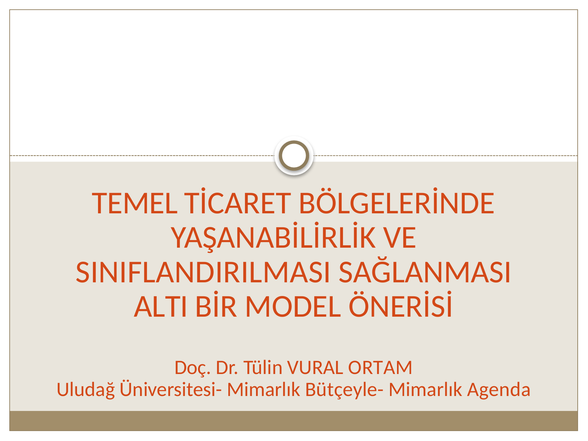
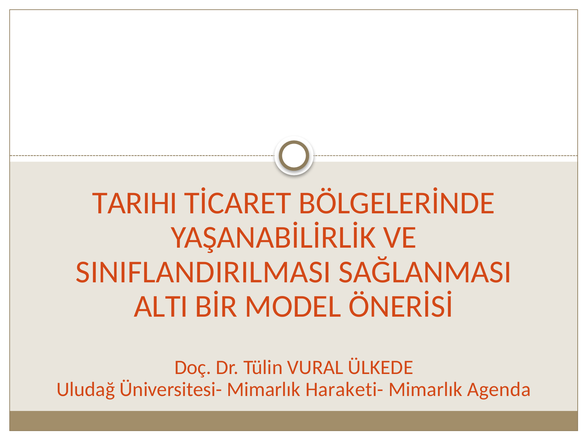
TEMEL: TEMEL -> TARIHI (135, 203)
ORTAM: ORTAM -> ÜLKEDE (381, 367)
Bütçeyle-: Bütçeyle- -> Haraketi- (344, 389)
